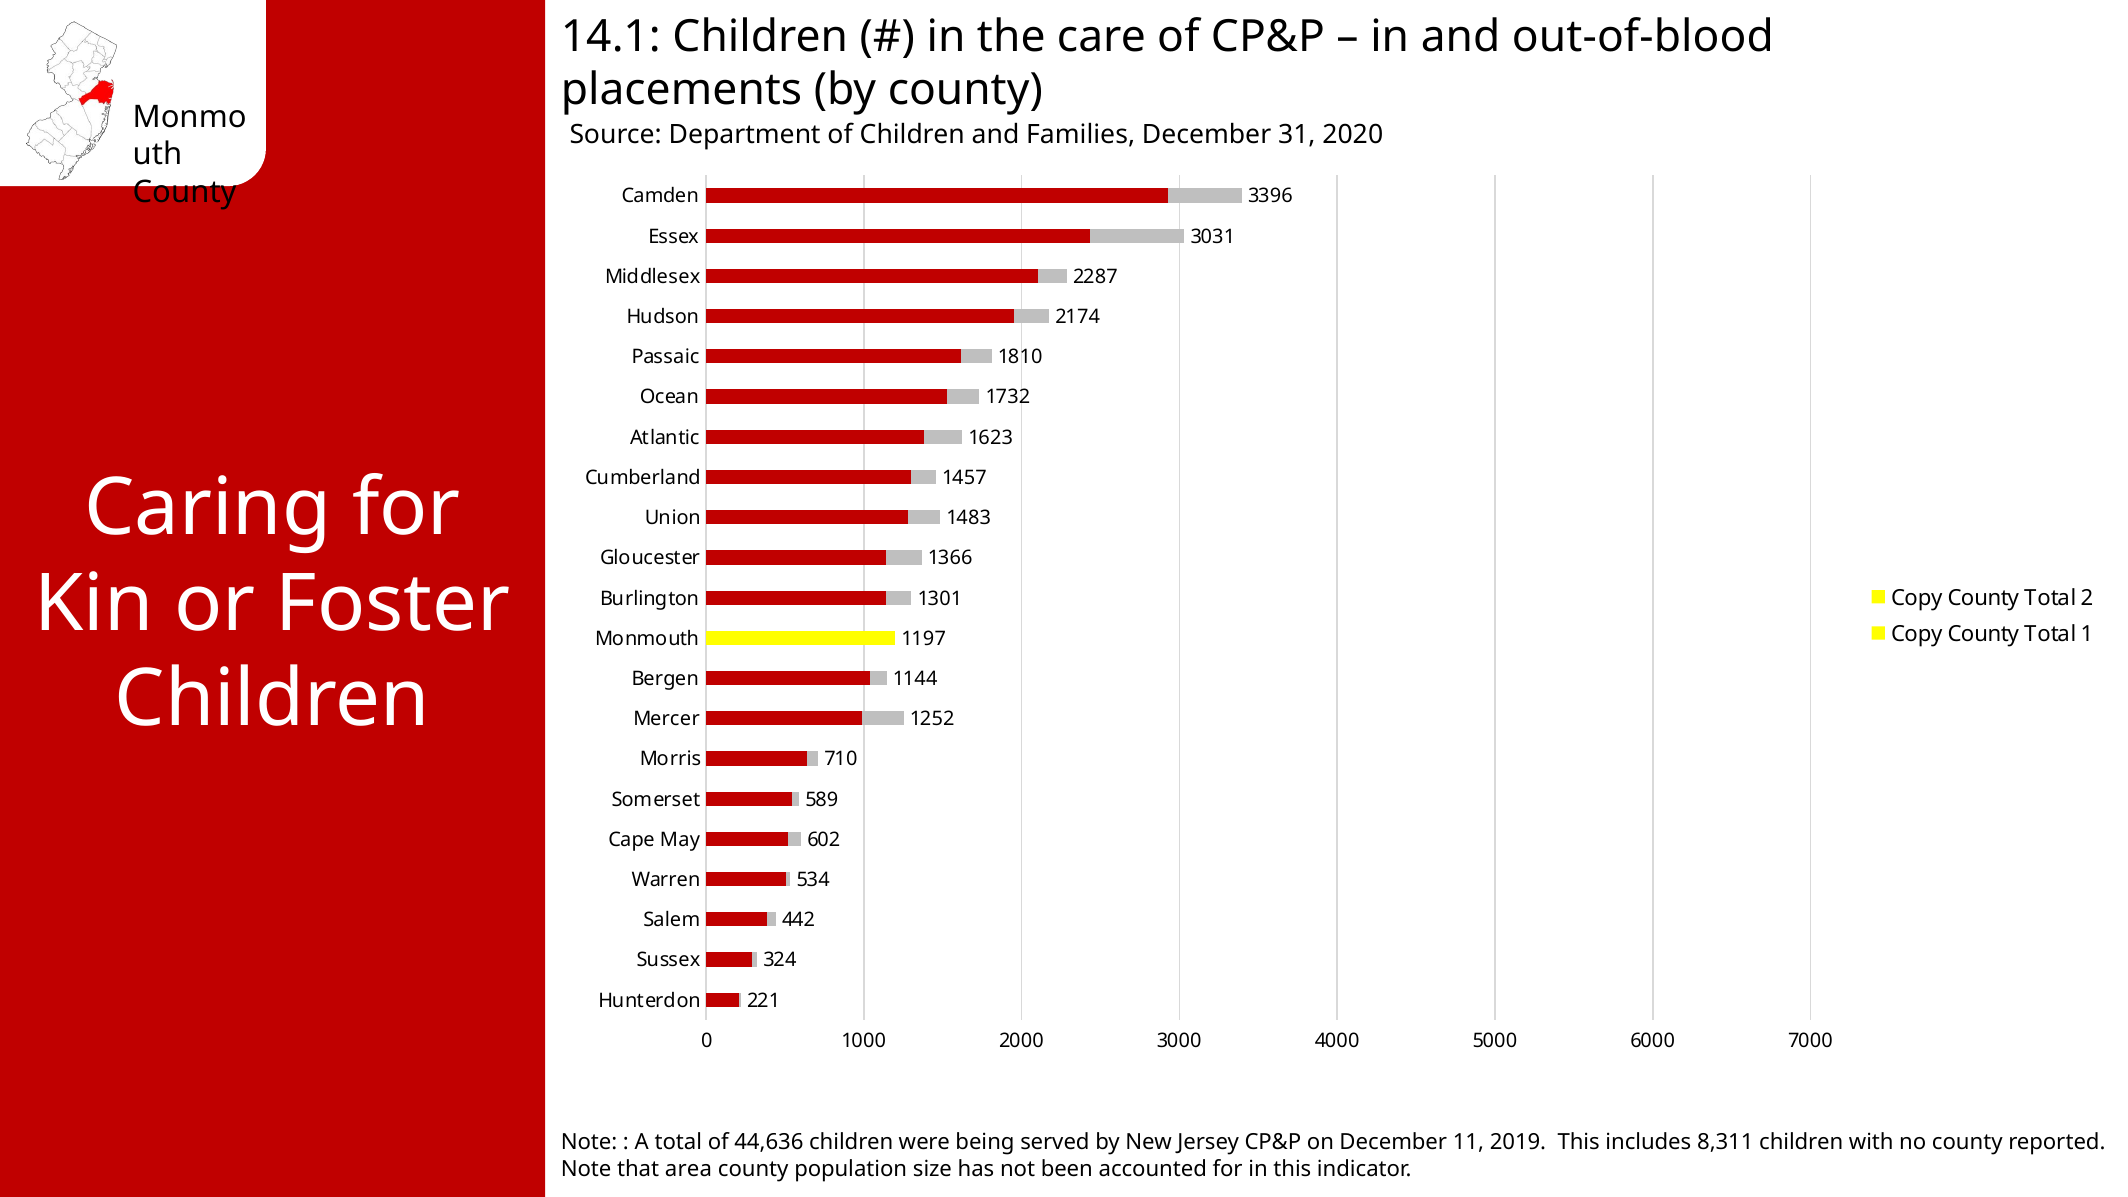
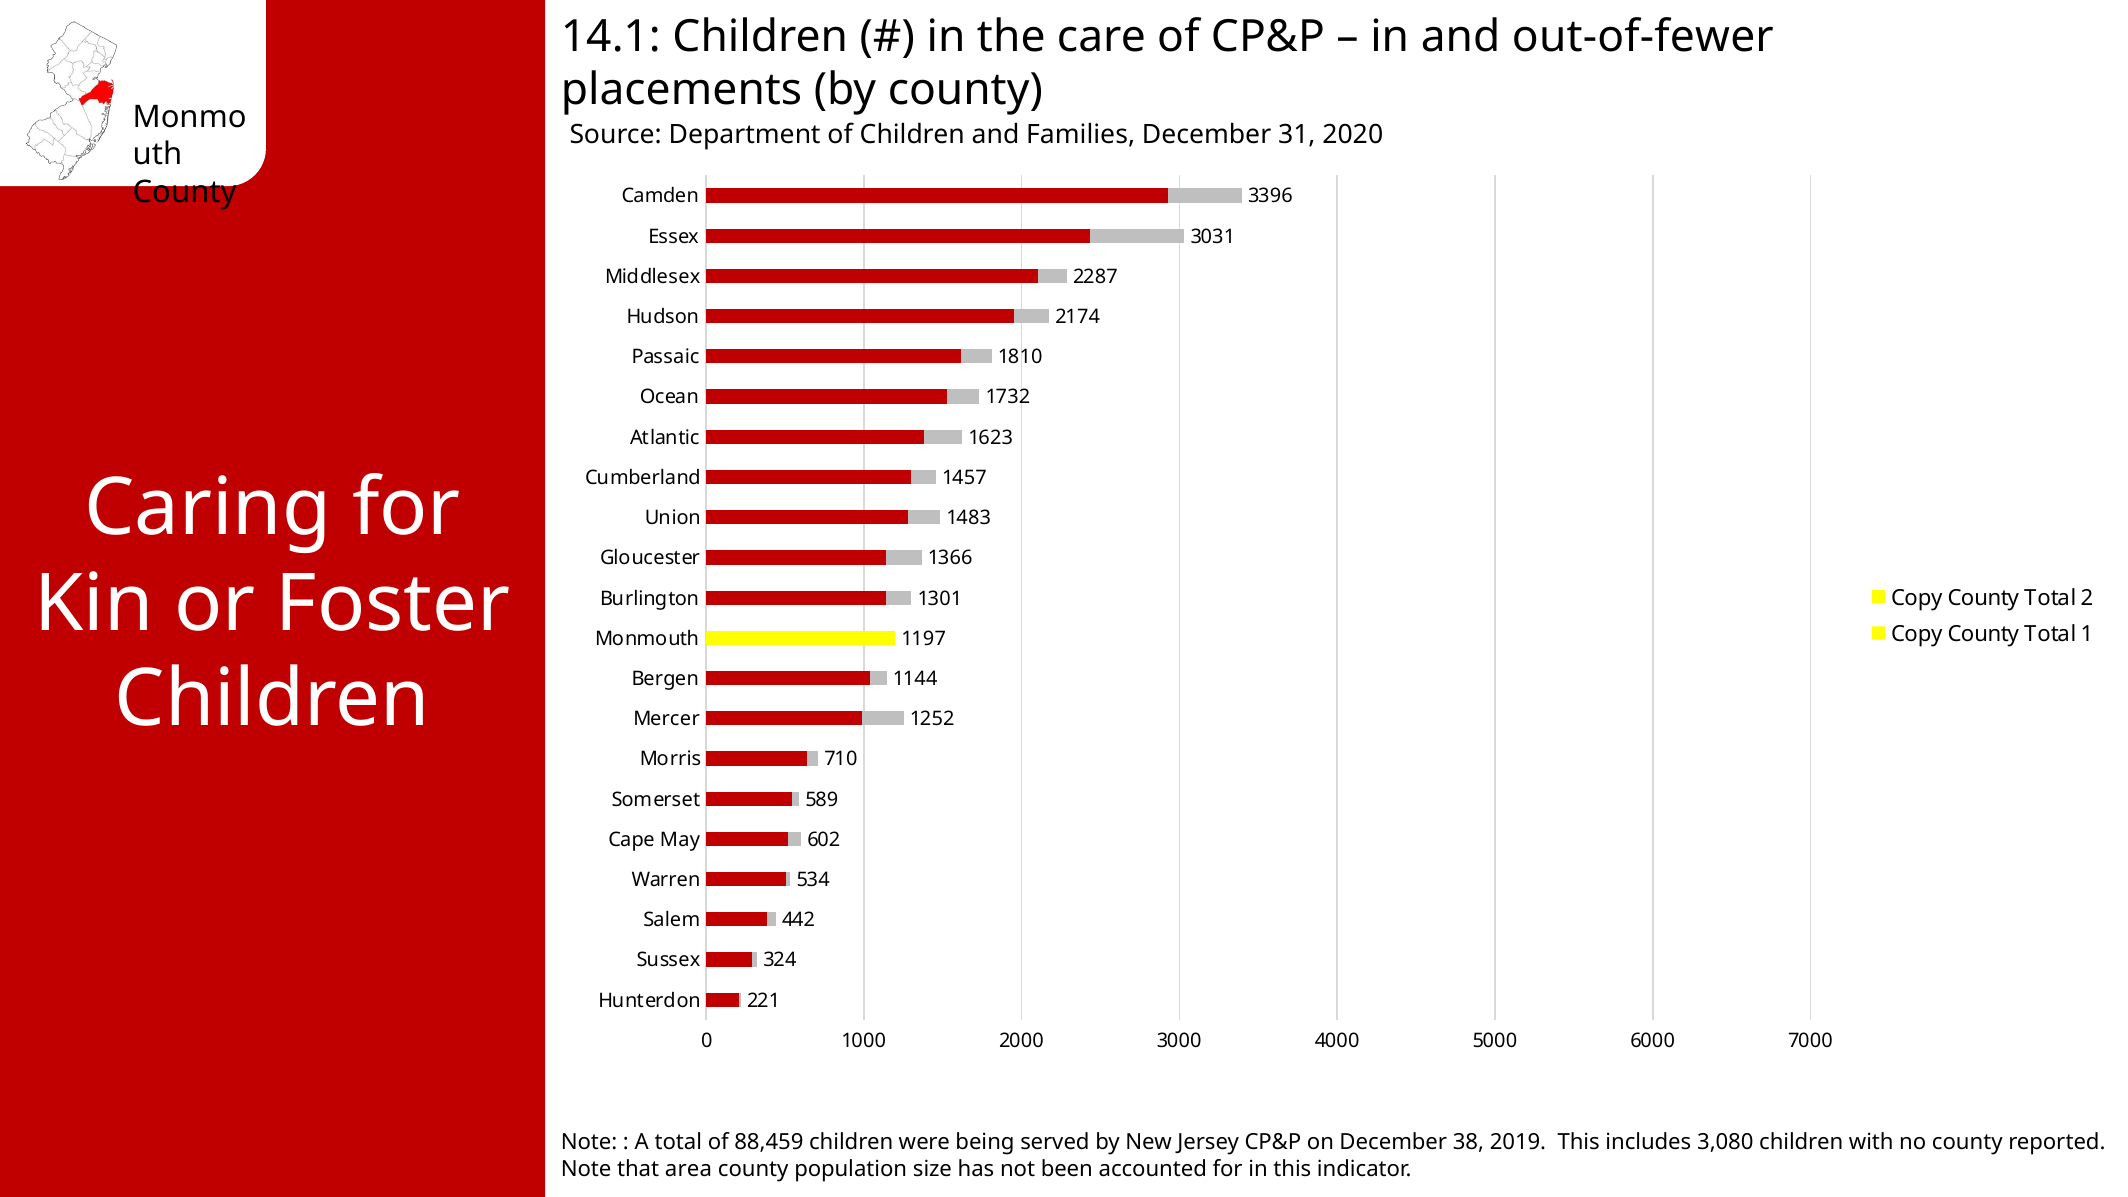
out-of-blood: out-of-blood -> out-of-fewer (1643, 37)
44,636: 44,636 -> 88,459 (769, 1142)
11: 11 -> 38 (1468, 1142)
8,311: 8,311 -> 3,080 (1725, 1142)
